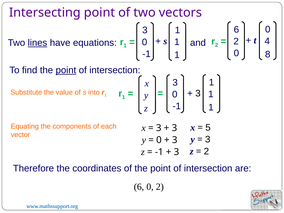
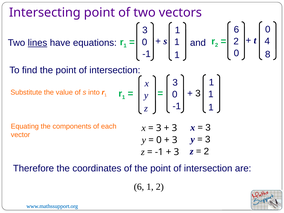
point underline: present -> none (66, 70)
5: 5 -> 3 (208, 127)
6 0: 0 -> 1 (150, 187)
